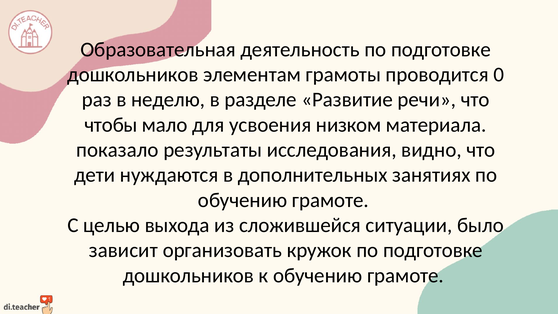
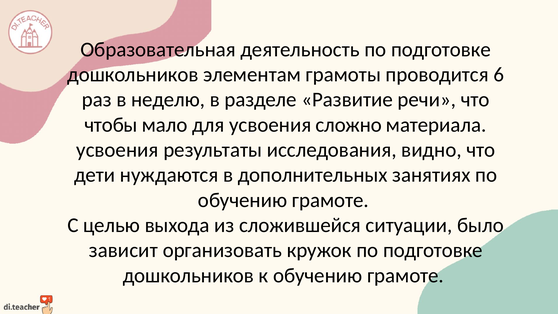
0: 0 -> 6 (499, 75)
низком: низком -> сложно (349, 125)
показало: показало -> усвоения (117, 150)
